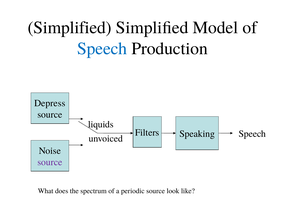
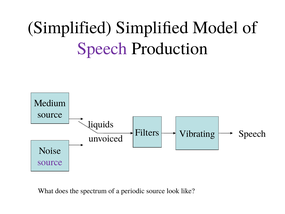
Speech colour: blue -> purple (102, 48)
Depress: Depress -> Medium (50, 103)
Speaking: Speaking -> Vibrating (197, 134)
